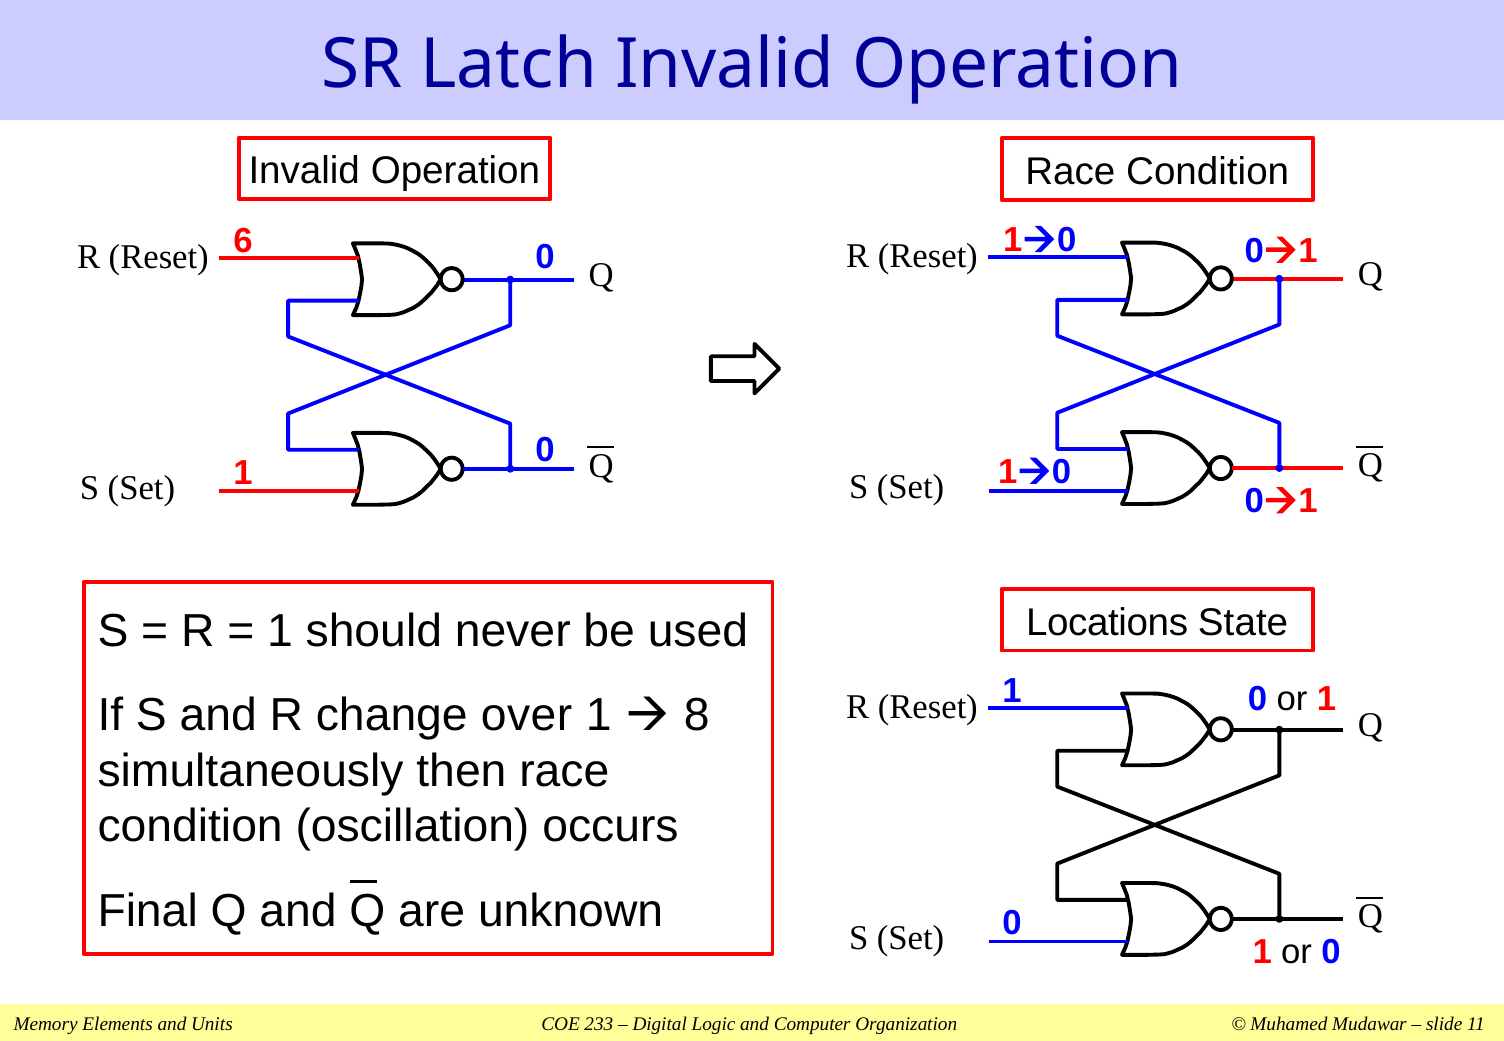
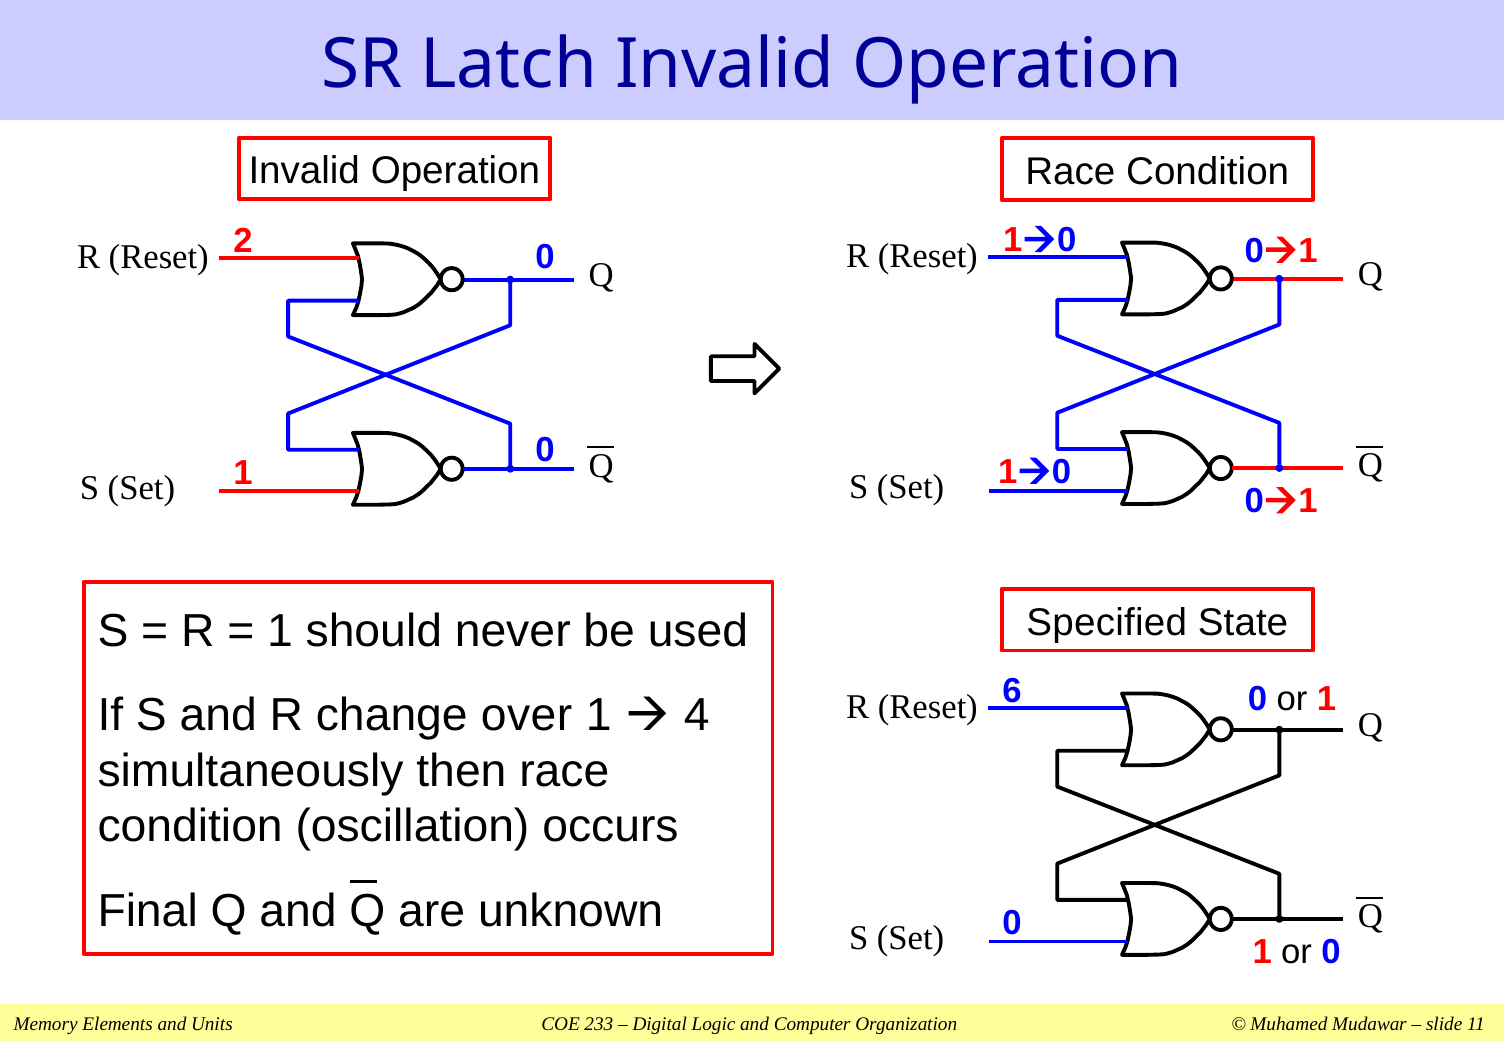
6: 6 -> 2 (243, 241)
Locations: Locations -> Specified (1107, 623)
Reset 1: 1 -> 6 (1012, 691)
8: 8 -> 4 (697, 716)
